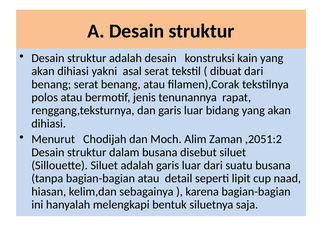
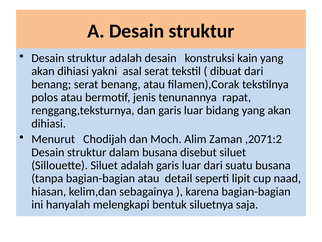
,2051:2: ,2051:2 -> ,2071:2 (263, 139)
